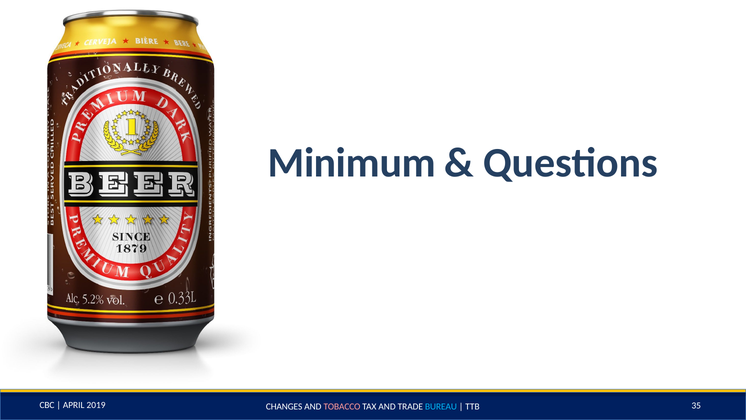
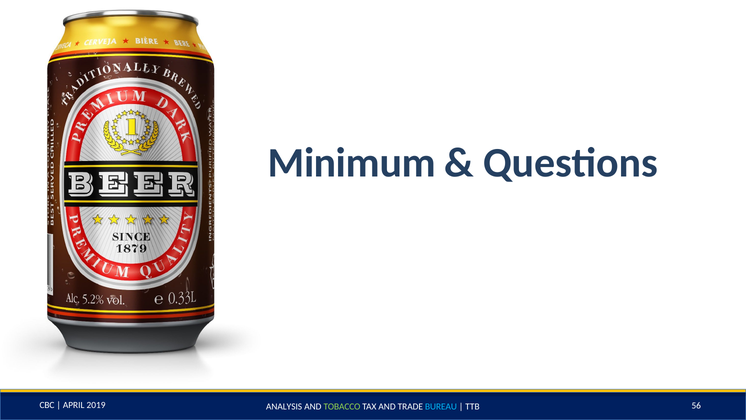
CHANGES: CHANGES -> ANALYSIS (284, 406)
TOBACCO colour: pink -> light green (342, 406)
35: 35 -> 56 (696, 405)
